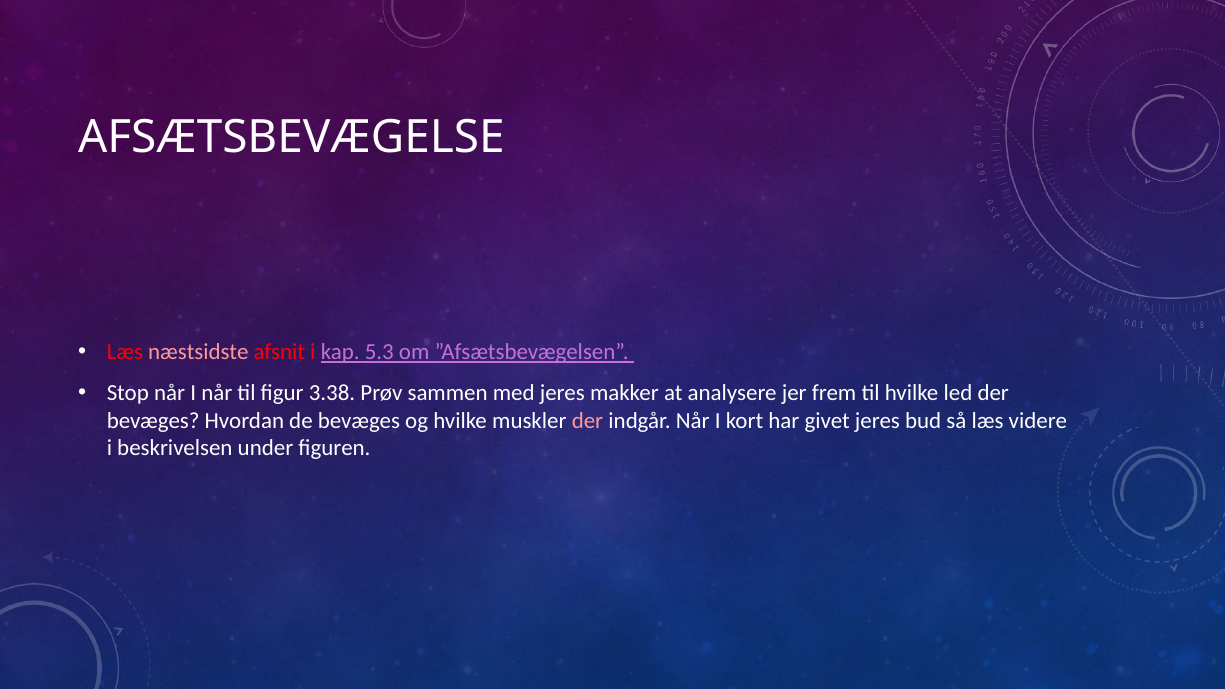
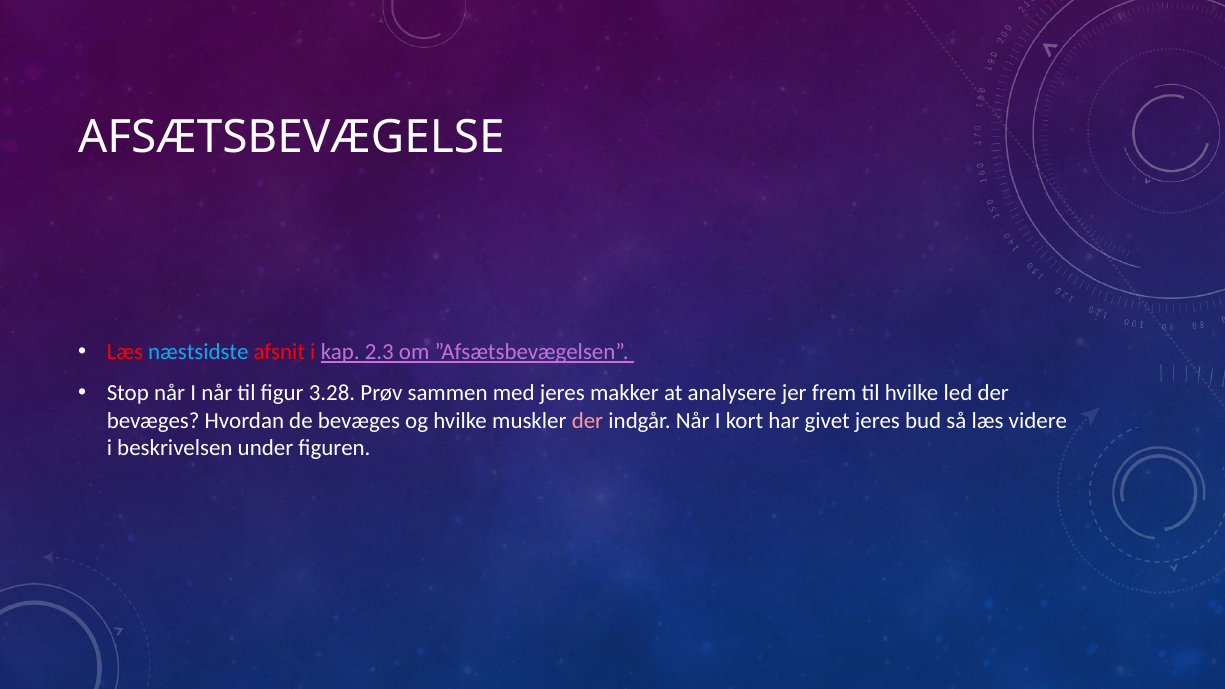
næstsidste colour: pink -> light blue (198, 352)
5.3: 5.3 -> 2.3 (379, 352)
3.38: 3.38 -> 3.28 (332, 393)
